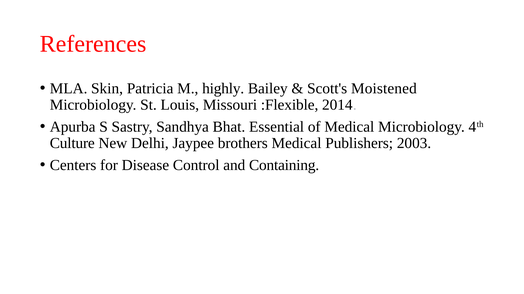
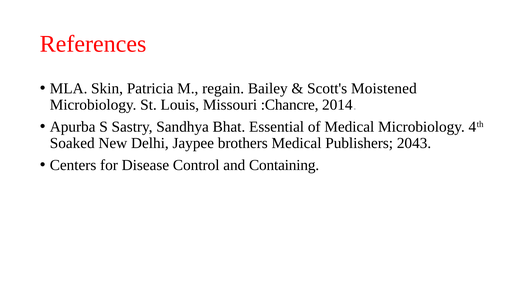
highly: highly -> regain (223, 89)
:Flexible: :Flexible -> :Chancre (290, 105)
Culture: Culture -> Soaked (72, 144)
2003: 2003 -> 2043 (414, 144)
